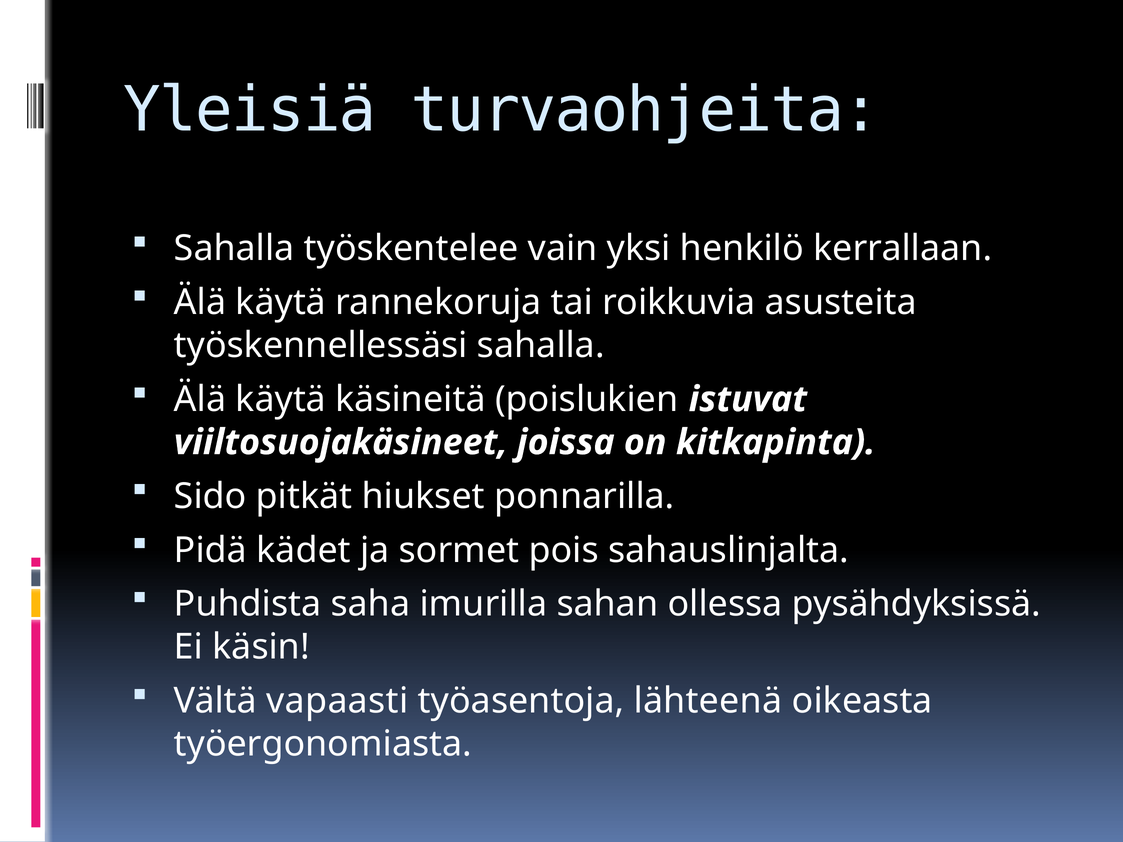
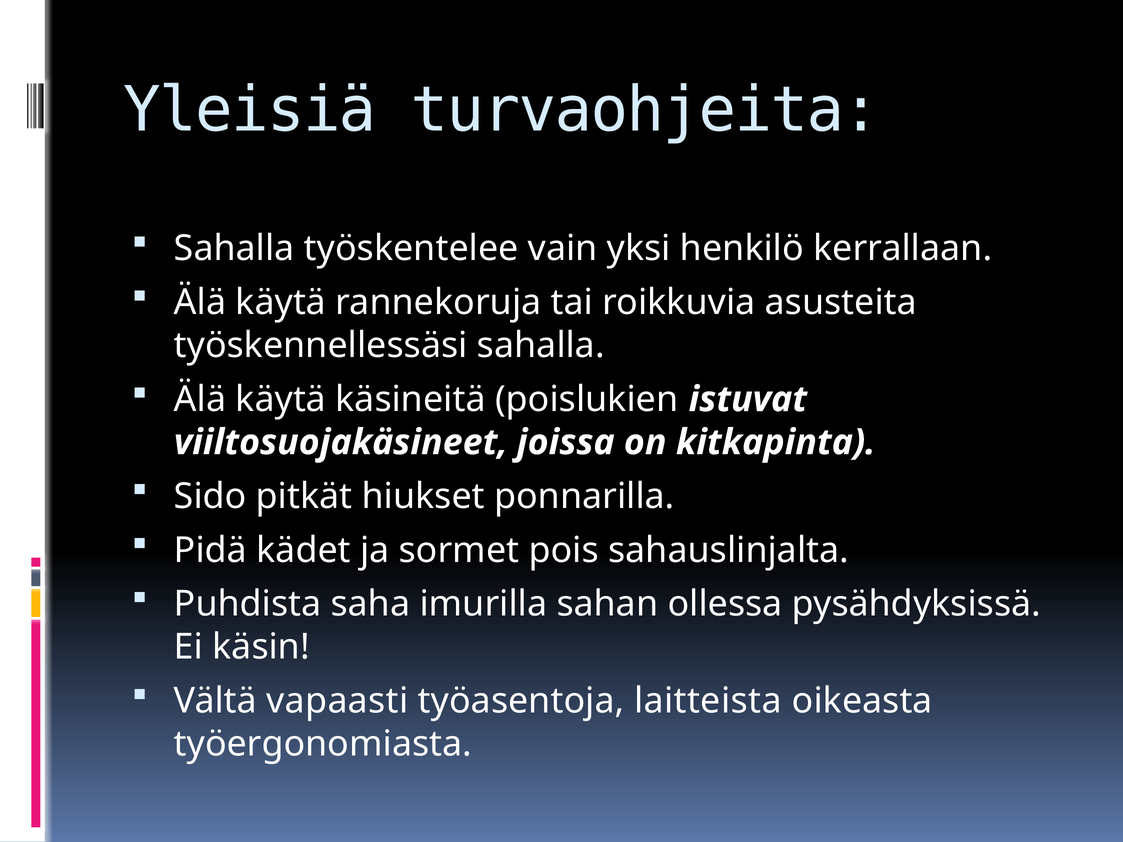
lähteenä: lähteenä -> laitteista (708, 701)
